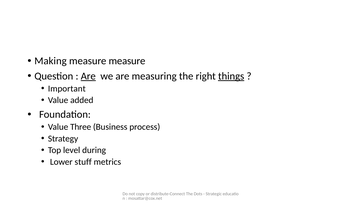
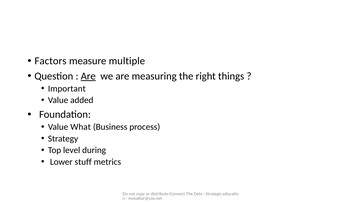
Making: Making -> Factors (51, 61)
measure measure: measure -> multiple (127, 61)
things underline: present -> none (231, 76)
Three: Three -> What (81, 127)
